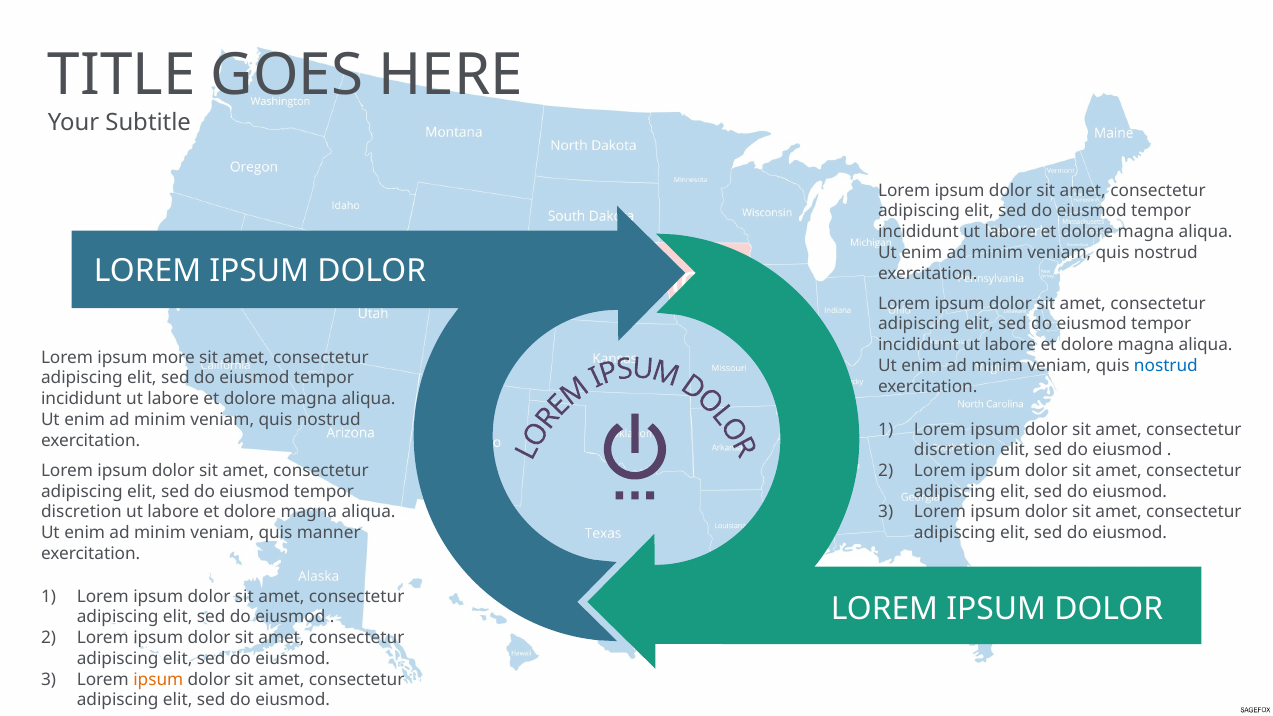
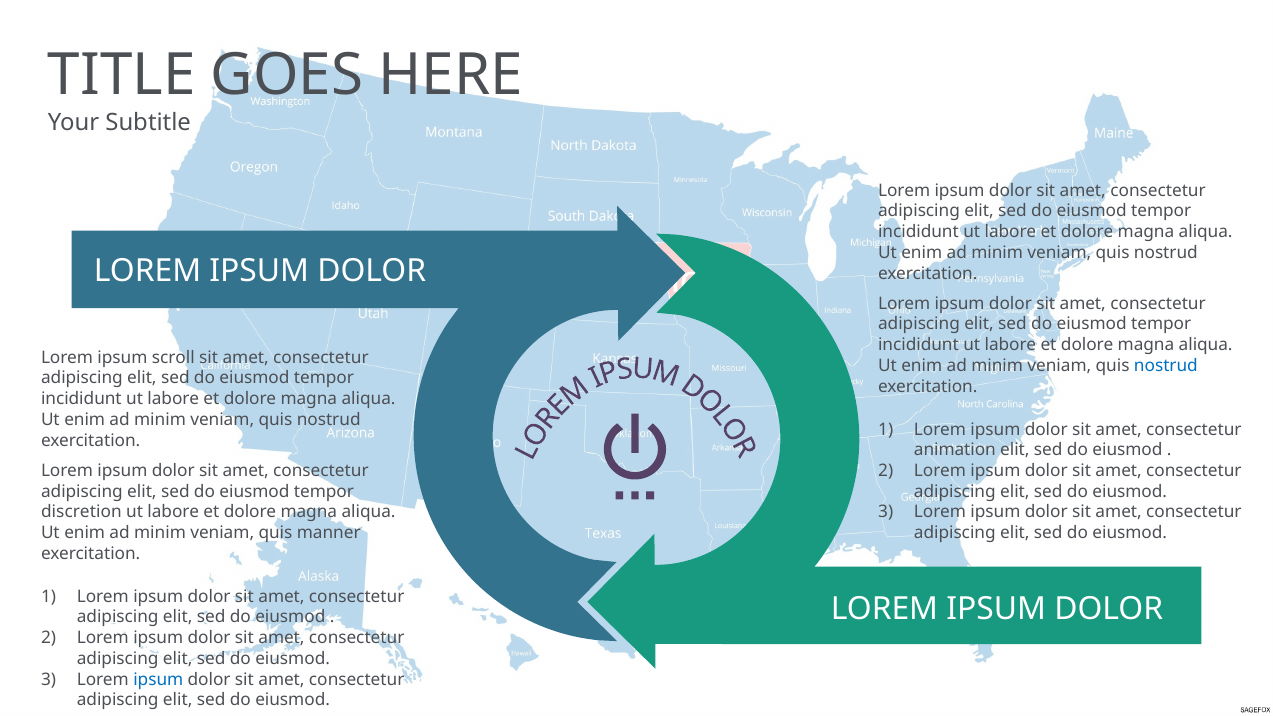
more: more -> scroll (173, 358)
discretion: discretion -> animation (955, 450)
ipsum colour: orange -> blue (158, 679)
